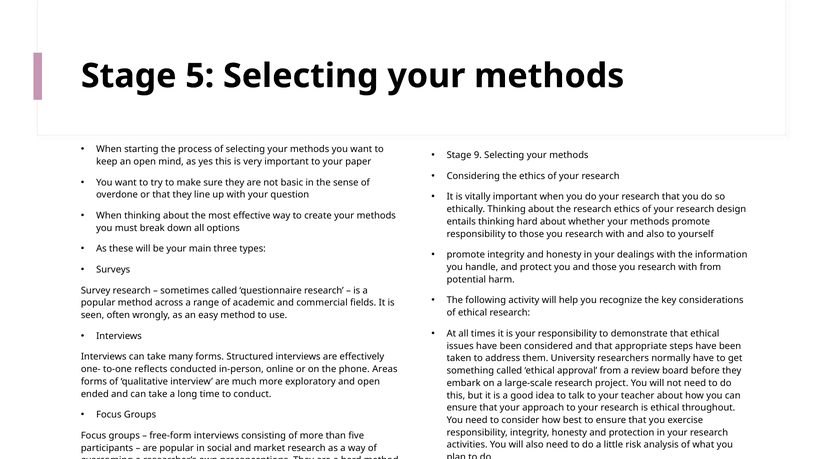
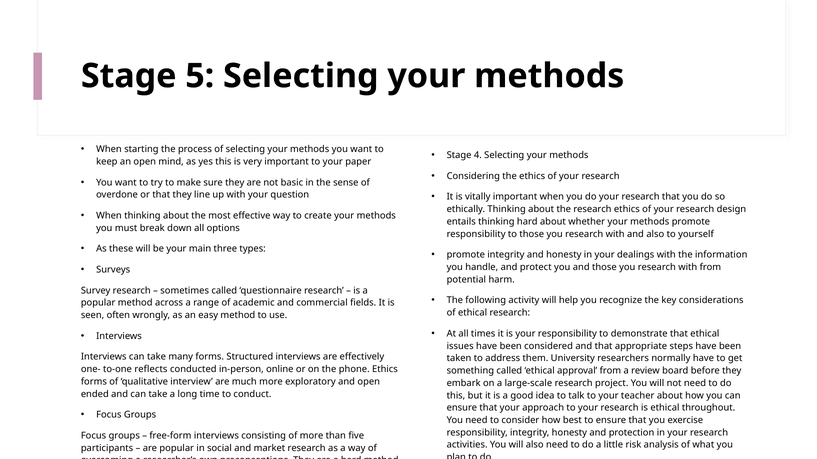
9: 9 -> 4 (478, 155)
phone Areas: Areas -> Ethics (385, 370)
